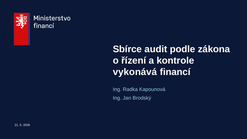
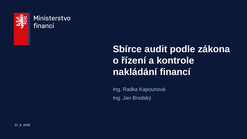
vykonává: vykonává -> nakládání (135, 72)
